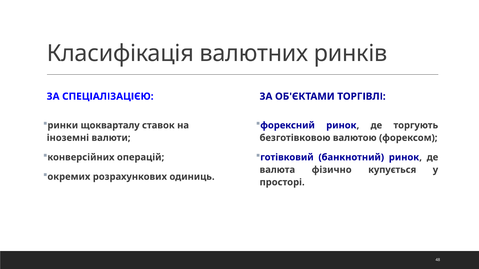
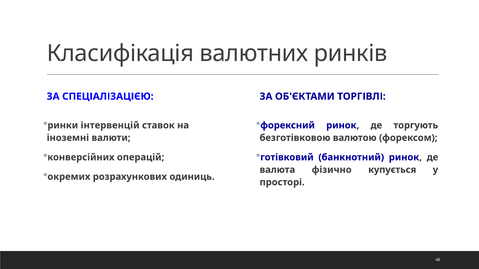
щокварталу: щокварталу -> інтервенцій (110, 125)
